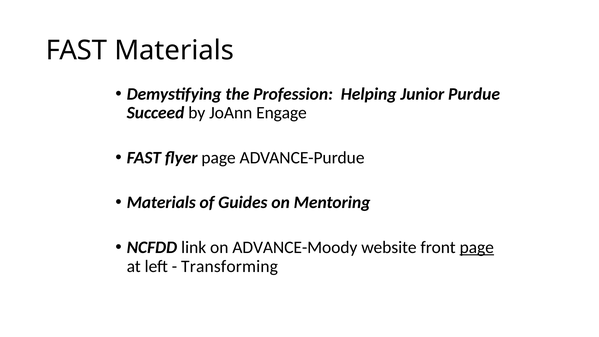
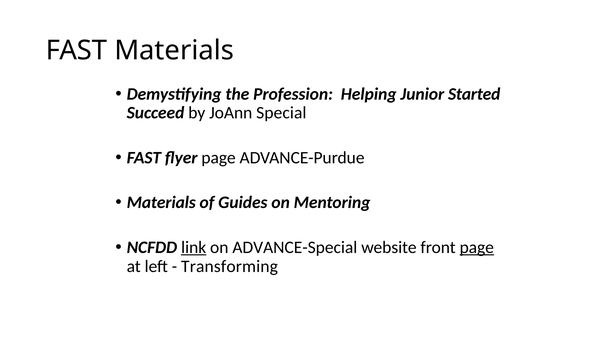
Purdue: Purdue -> Started (474, 94)
Engage: Engage -> Special (281, 113)
link underline: none -> present (194, 247)
ADVANCE-Moody: ADVANCE-Moody -> ADVANCE-Special (295, 247)
